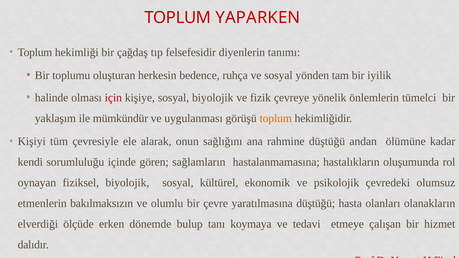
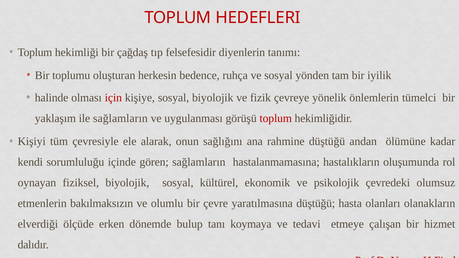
YAPARKEN: YAPARKEN -> HEDEFLERI (258, 18)
ile mümkündür: mümkündür -> sağlamların (120, 119)
toplum colour: orange -> red (276, 119)
